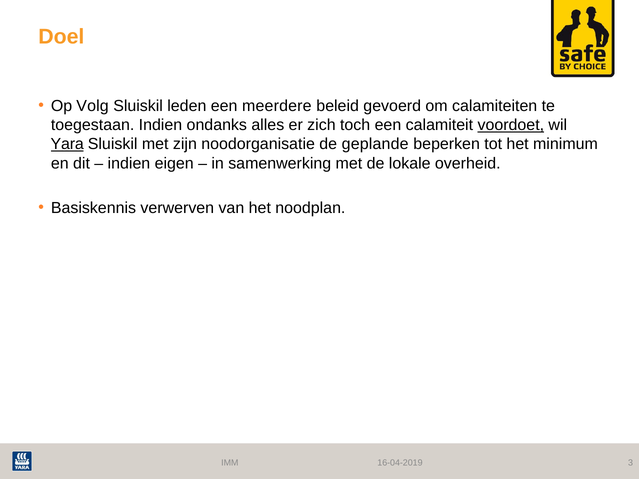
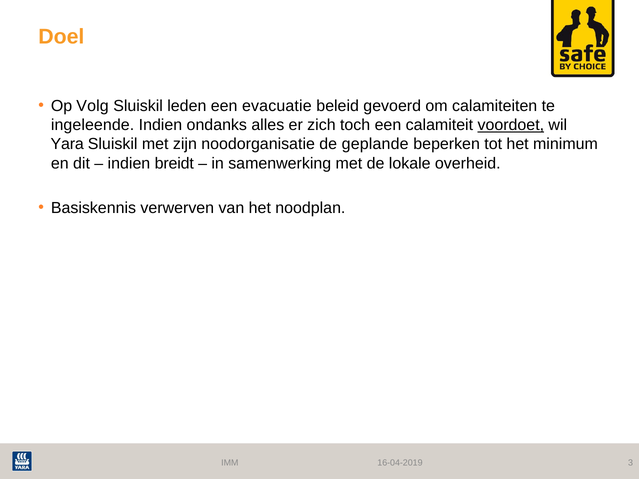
meerdere: meerdere -> evacuatie (277, 106)
toegestaan: toegestaan -> ingeleende (93, 125)
Yara underline: present -> none (67, 144)
eigen: eigen -> breidt (174, 163)
